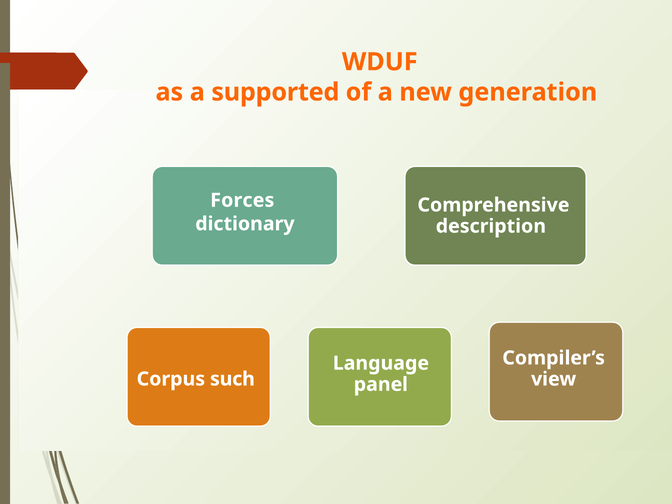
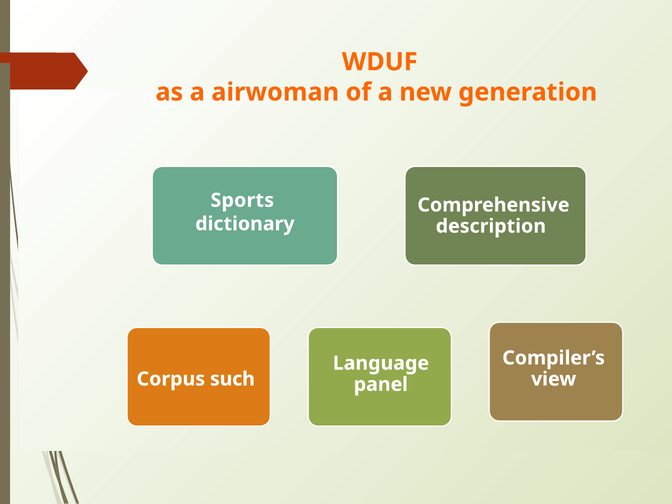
supported: supported -> airwoman (275, 92)
Forces: Forces -> Sports (242, 200)
